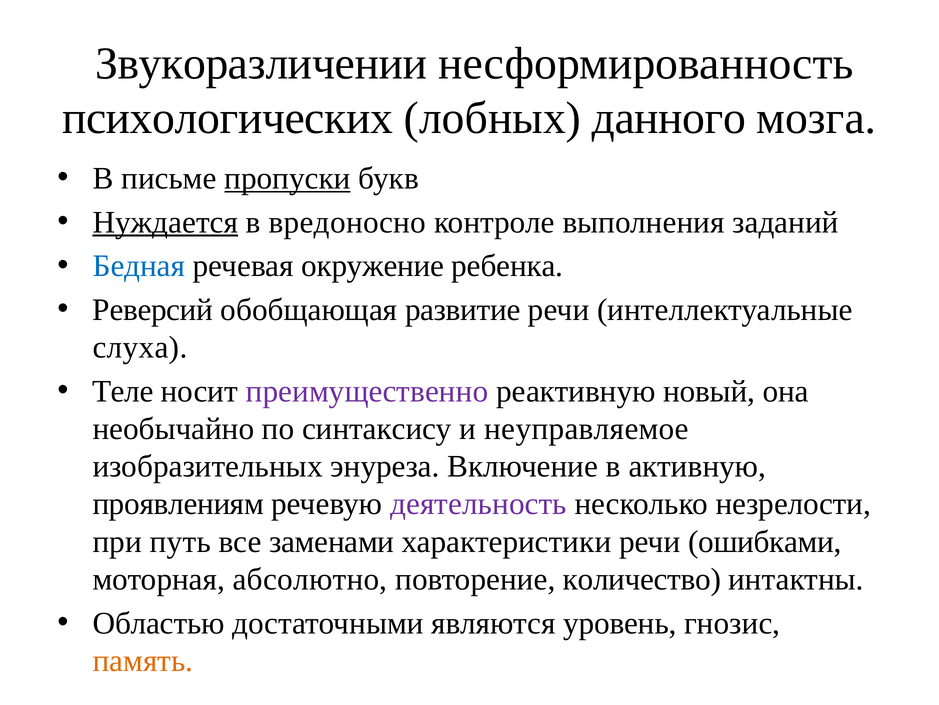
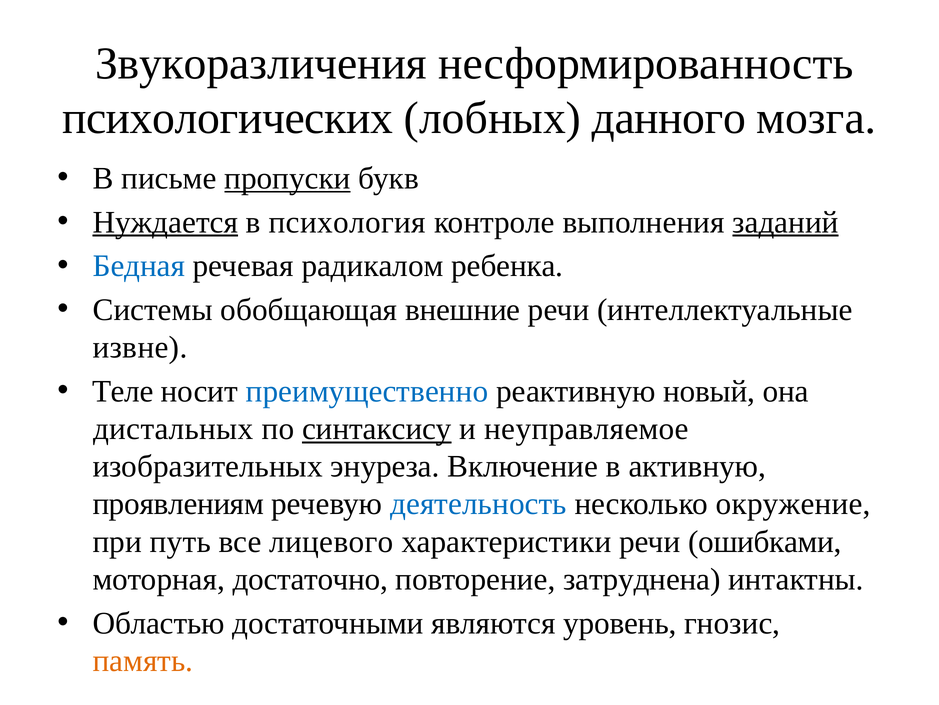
Звукоразличении: Звукоразличении -> Звукоразличения (261, 63)
вредоносно: вредоносно -> психология (347, 222)
заданий underline: none -> present (785, 222)
окружение: окружение -> радикалом (373, 266)
Реверсий: Реверсий -> Системы (153, 310)
развитие: развитие -> внешние (463, 310)
слуха: слуха -> извне (140, 347)
преимущественно colour: purple -> blue (367, 391)
необычайно: необычайно -> дистальных (173, 428)
синтаксису underline: none -> present (377, 428)
деятельность colour: purple -> blue (478, 504)
незрелости: незрелости -> окружение (793, 504)
заменами: заменами -> лицевого (331, 541)
абсолютно: абсолютно -> достаточно (310, 579)
количество: количество -> затруднена (642, 579)
